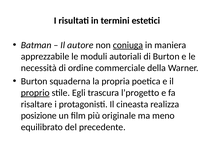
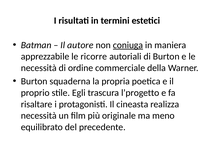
moduli: moduli -> ricorre (94, 56)
proprio underline: present -> none (35, 92)
posizione: posizione -> necessità (39, 115)
